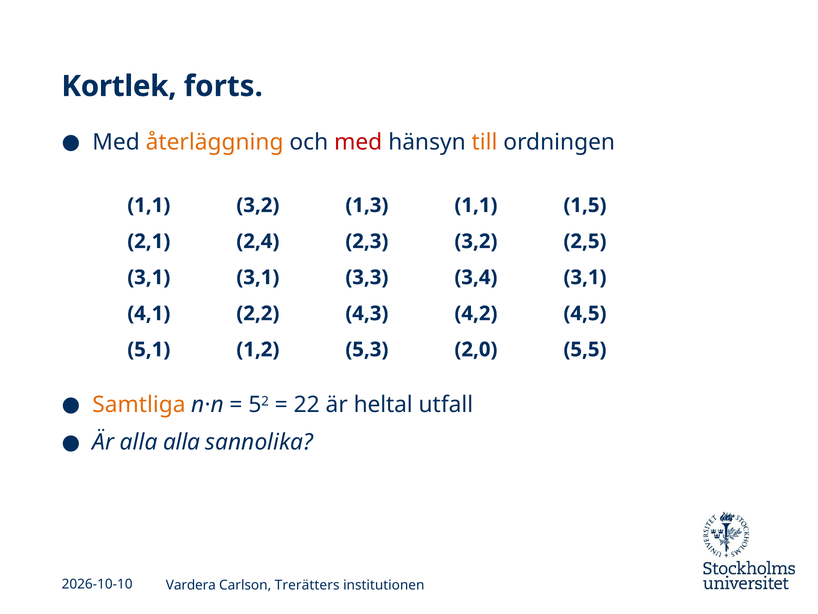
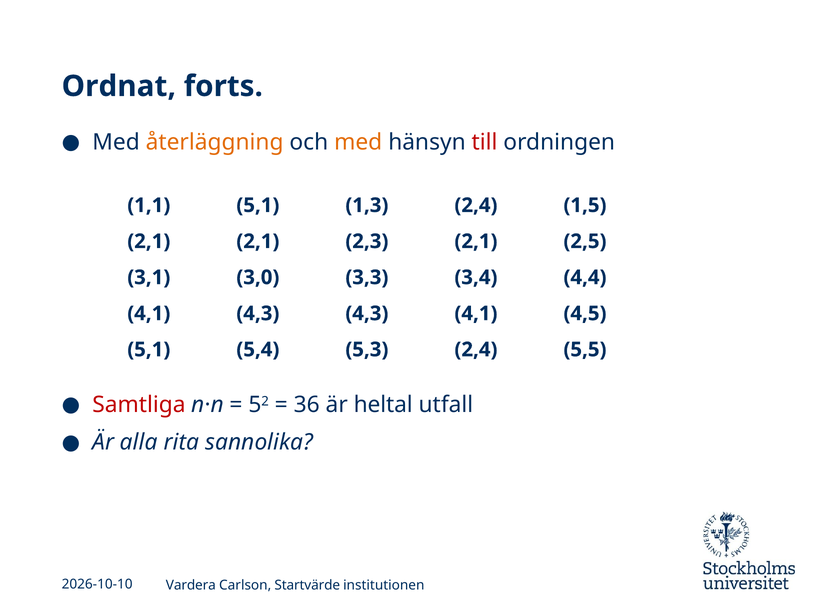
Kortlek: Kortlek -> Ordnat (119, 86)
med colour: red -> orange (358, 142)
till colour: orange -> red (485, 142)
1,1 3,2: 3,2 -> 5,1 (258, 205)
1,3 1,1: 1,1 -> 2,4 (476, 205)
2,1 2,4: 2,4 -> 2,1 (258, 241)
2,3 3,2: 3,2 -> 2,1 (476, 241)
3,1 3,1: 3,1 -> 3,0 (258, 277)
3,4 3,1: 3,1 -> 4,4 (585, 277)
4,1 2,2: 2,2 -> 4,3 (258, 313)
4,3 4,2: 4,2 -> 4,1 (476, 313)
1,2: 1,2 -> 5,4 (258, 349)
5,3 2,0: 2,0 -> 2,4 (476, 349)
Samtliga colour: orange -> red (139, 405)
22: 22 -> 36 (307, 405)
alla alla: alla -> rita (181, 442)
Trerätters: Trerätters -> Startvärde (307, 585)
